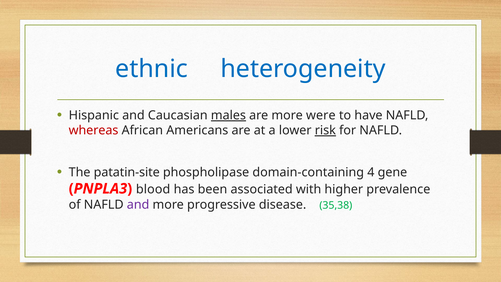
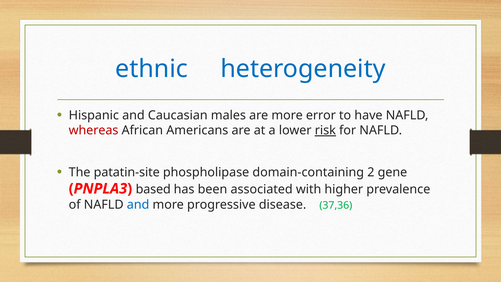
males underline: present -> none (228, 115)
were: were -> error (321, 115)
4: 4 -> 2 (371, 172)
blood: blood -> based (153, 189)
and colour: purple -> blue (138, 205)
35,38: 35,38 -> 37,36 (336, 205)
